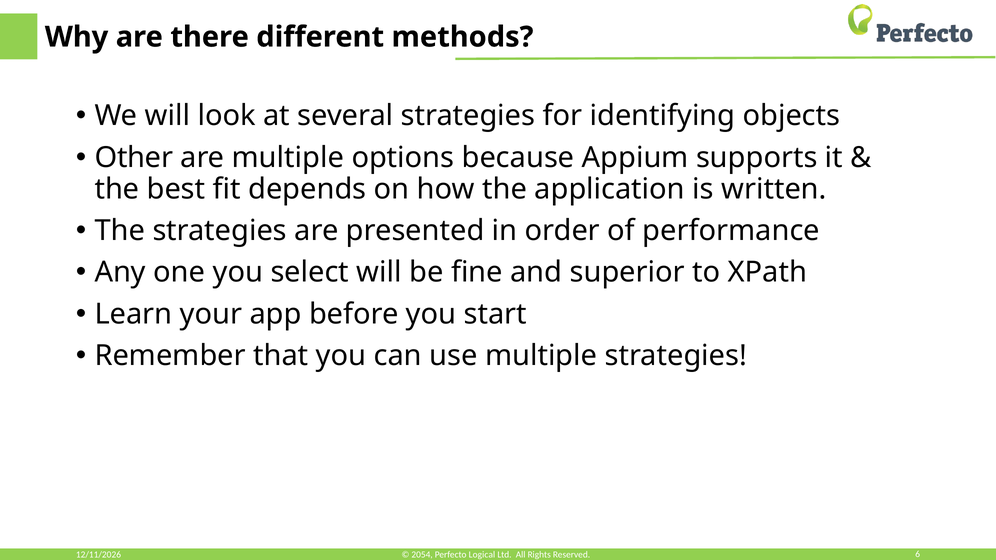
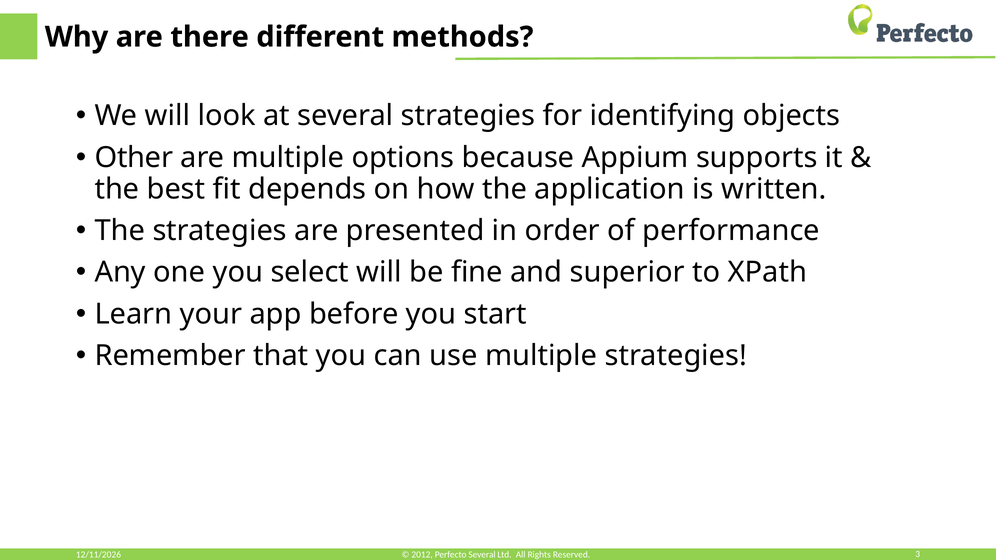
6: 6 -> 3 (918, 554)
2054: 2054 -> 2012 (422, 555)
Perfecto Logical: Logical -> Several (482, 555)
